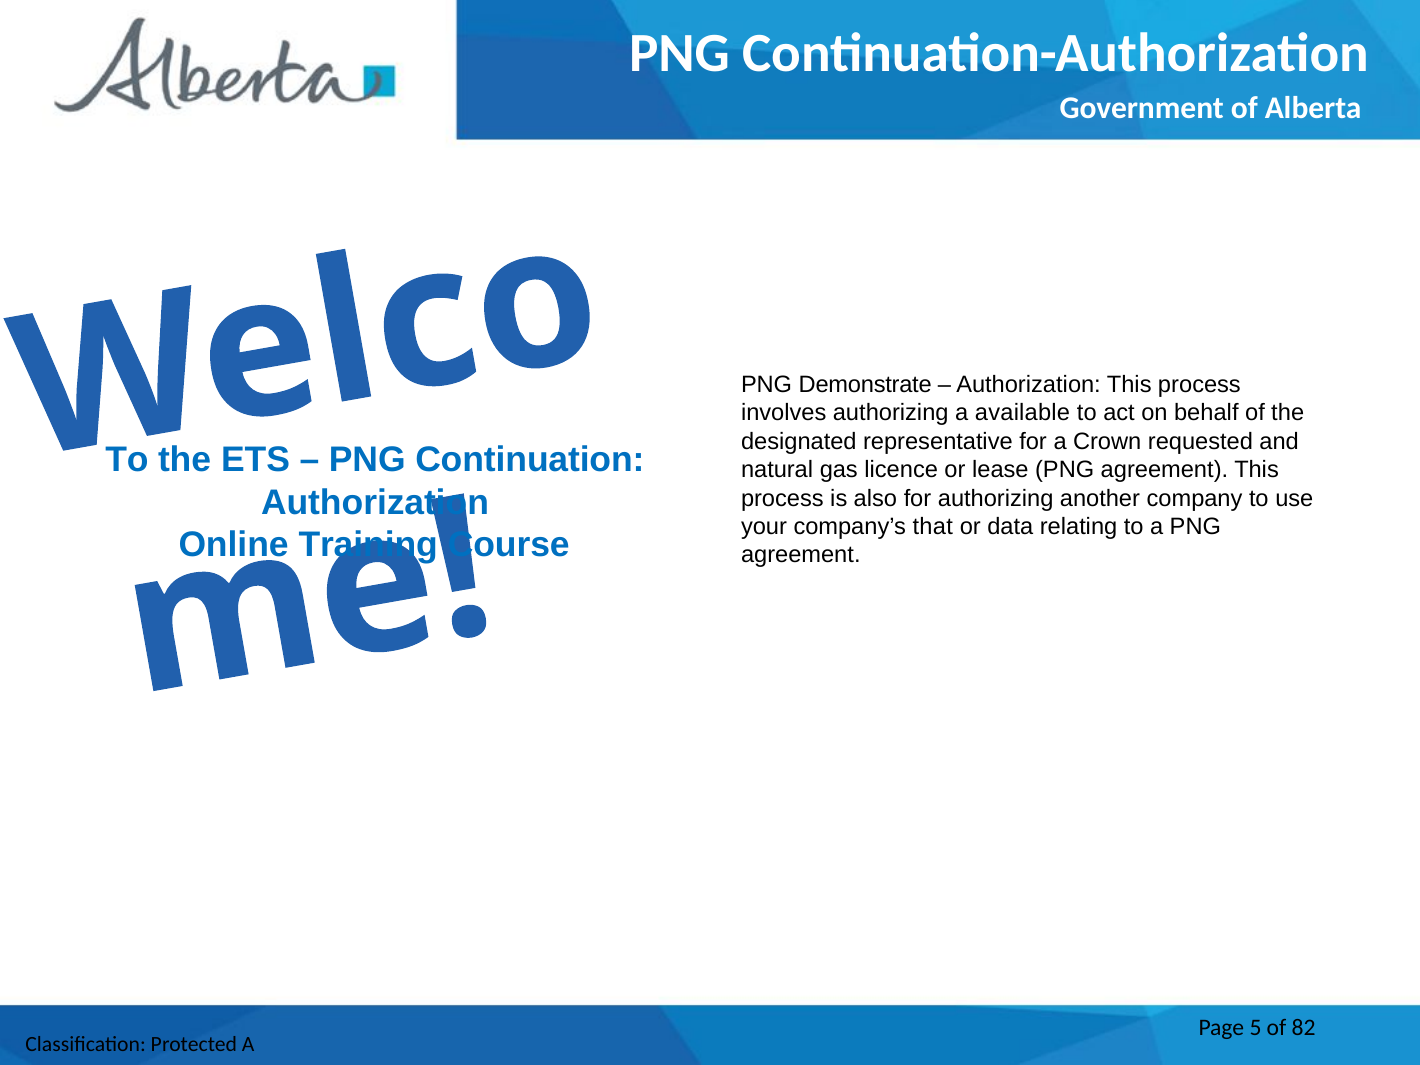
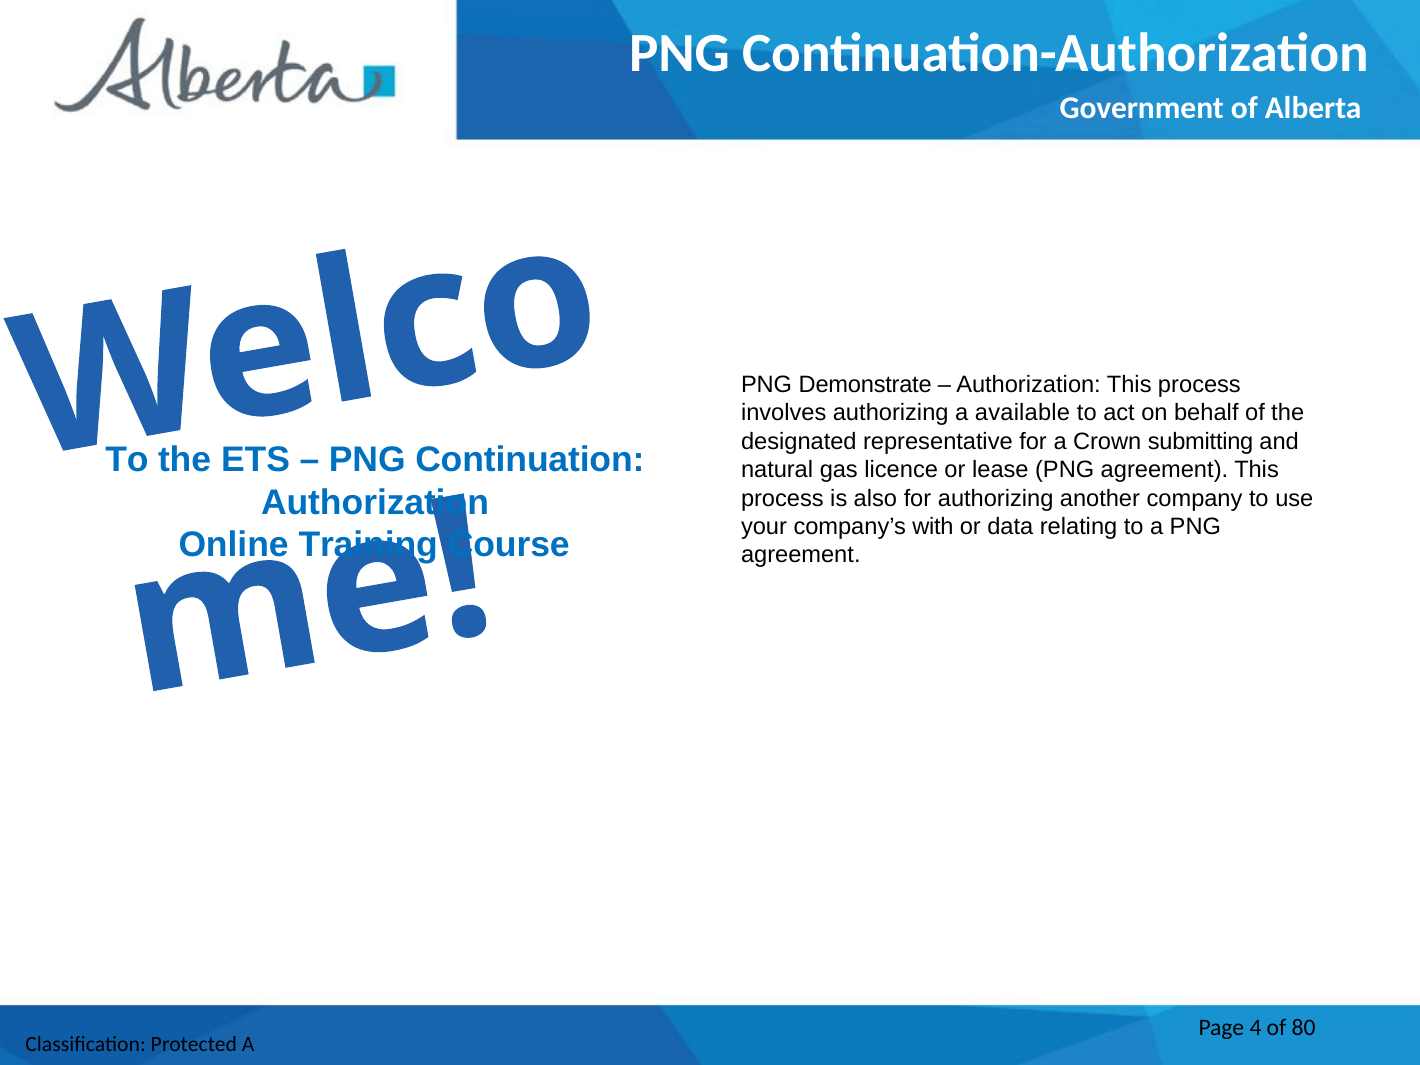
requested: requested -> submitting (1201, 441)
that: that -> with (933, 527)
5: 5 -> 4 (1256, 1028)
82: 82 -> 80 (1304, 1028)
